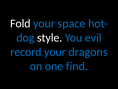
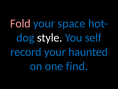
Fold colour: white -> pink (20, 23)
evil: evil -> self (93, 37)
dragons: dragons -> haunted (88, 52)
